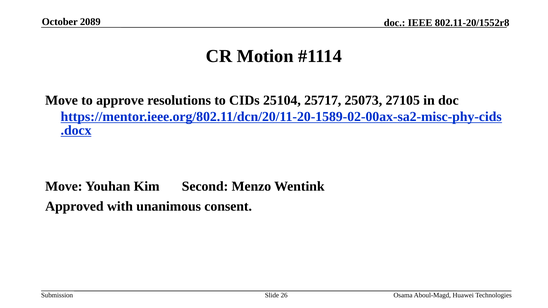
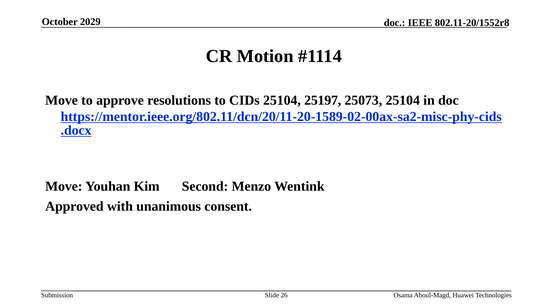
2089: 2089 -> 2029 (90, 22)
25717: 25717 -> 25197 (323, 100)
25073 27105: 27105 -> 25104 (403, 100)
